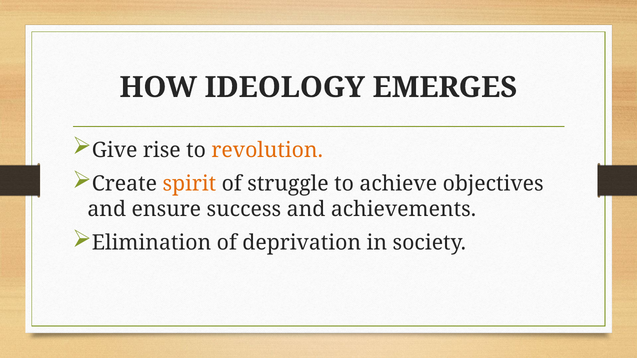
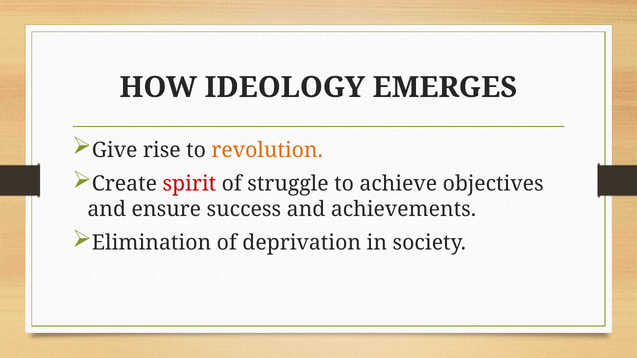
spirit colour: orange -> red (189, 184)
